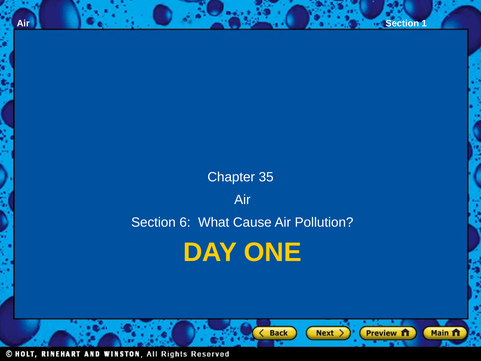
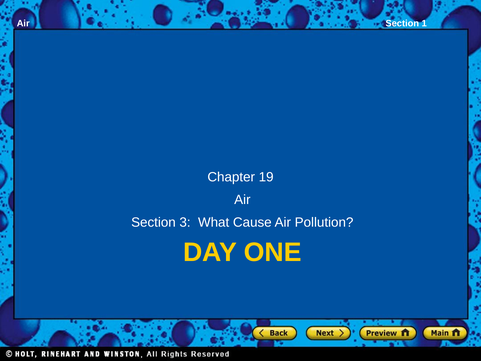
35: 35 -> 19 (266, 177)
6: 6 -> 3 (185, 222)
